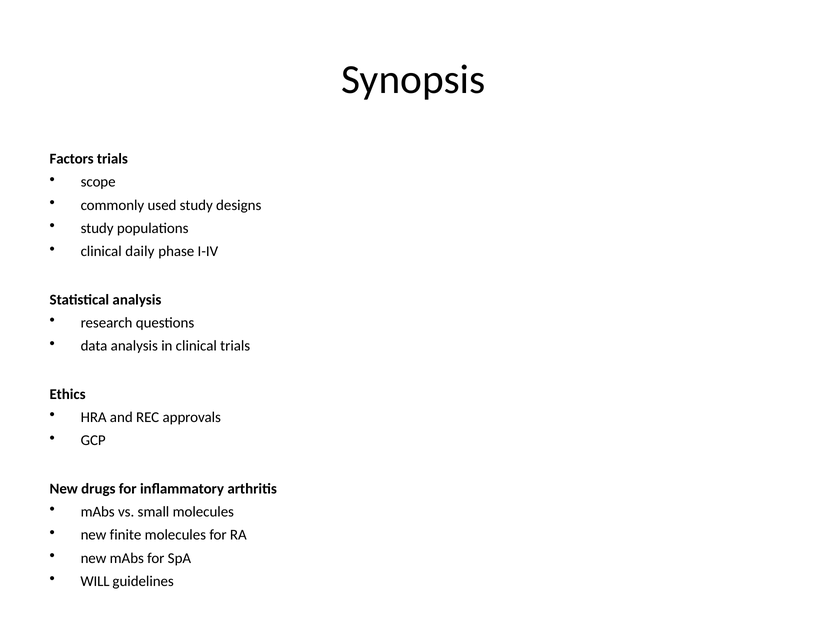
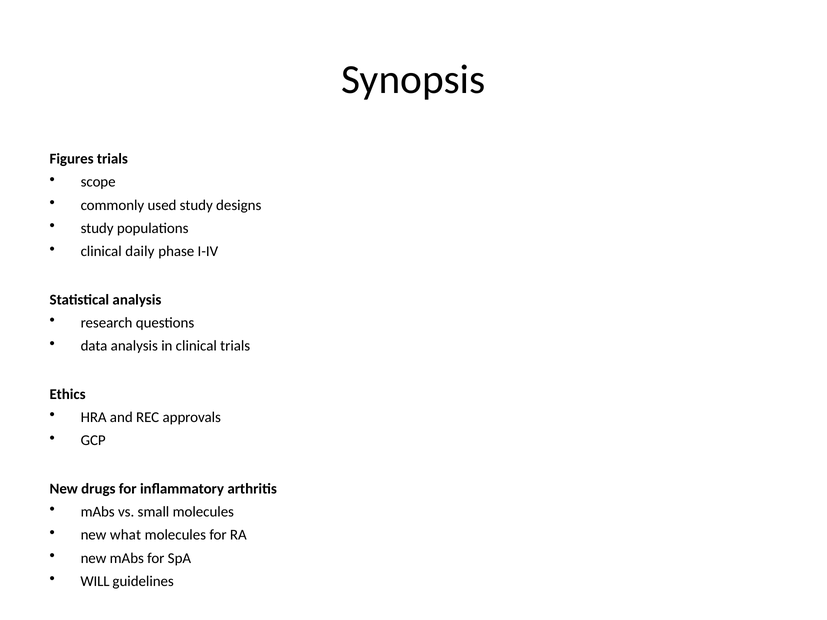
Factors: Factors -> Figures (72, 159)
finite: finite -> what (125, 535)
